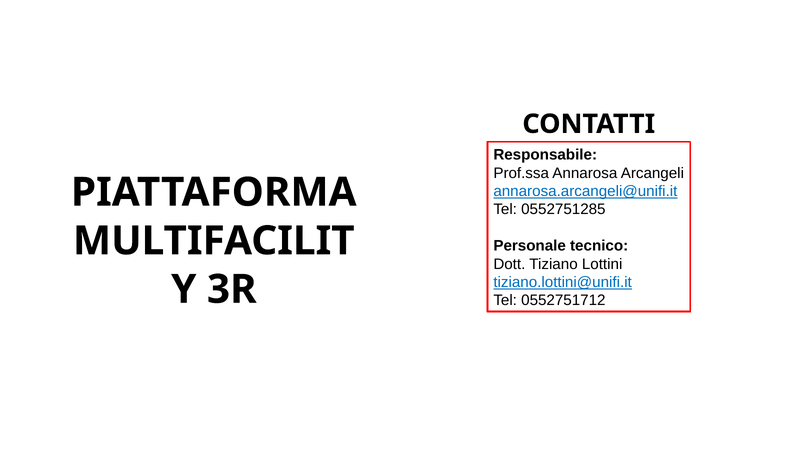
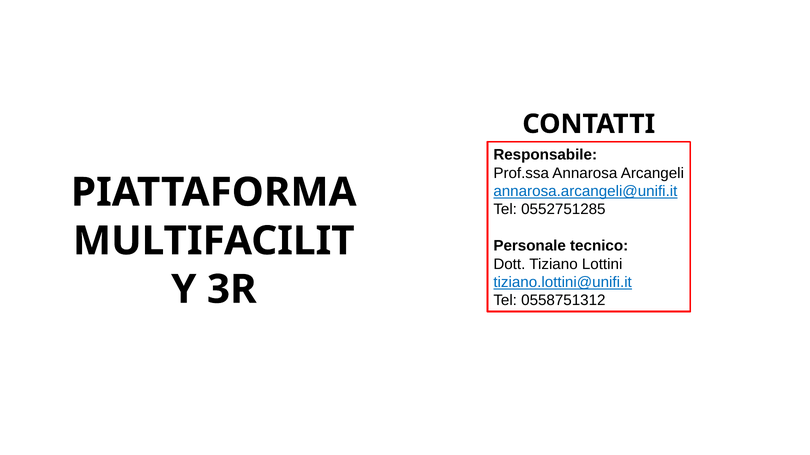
0552751712: 0552751712 -> 0558751312 (563, 301)
